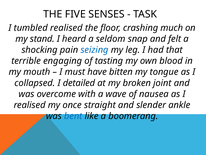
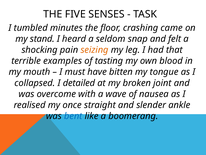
tumbled realised: realised -> minutes (66, 28)
much: much -> came (172, 28)
seizing colour: blue -> orange (95, 50)
engaging: engaging -> examples (63, 61)
